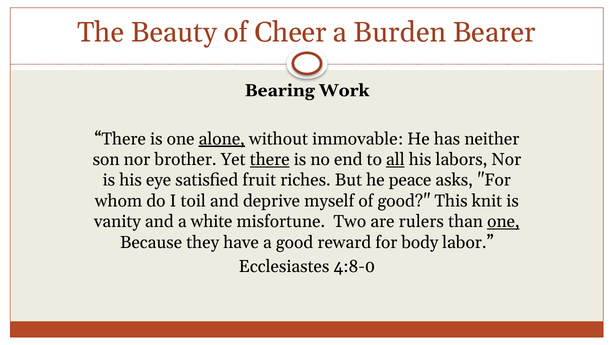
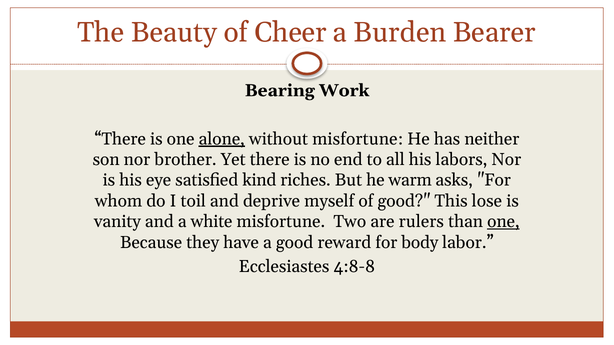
without immovable: immovable -> misfortune (358, 139)
there underline: present -> none (270, 160)
all underline: present -> none (395, 160)
fruit: fruit -> kind (259, 180)
peace: peace -> warm (410, 180)
knit: knit -> lose (487, 201)
4:8-0: 4:8-0 -> 4:8-8 (354, 267)
